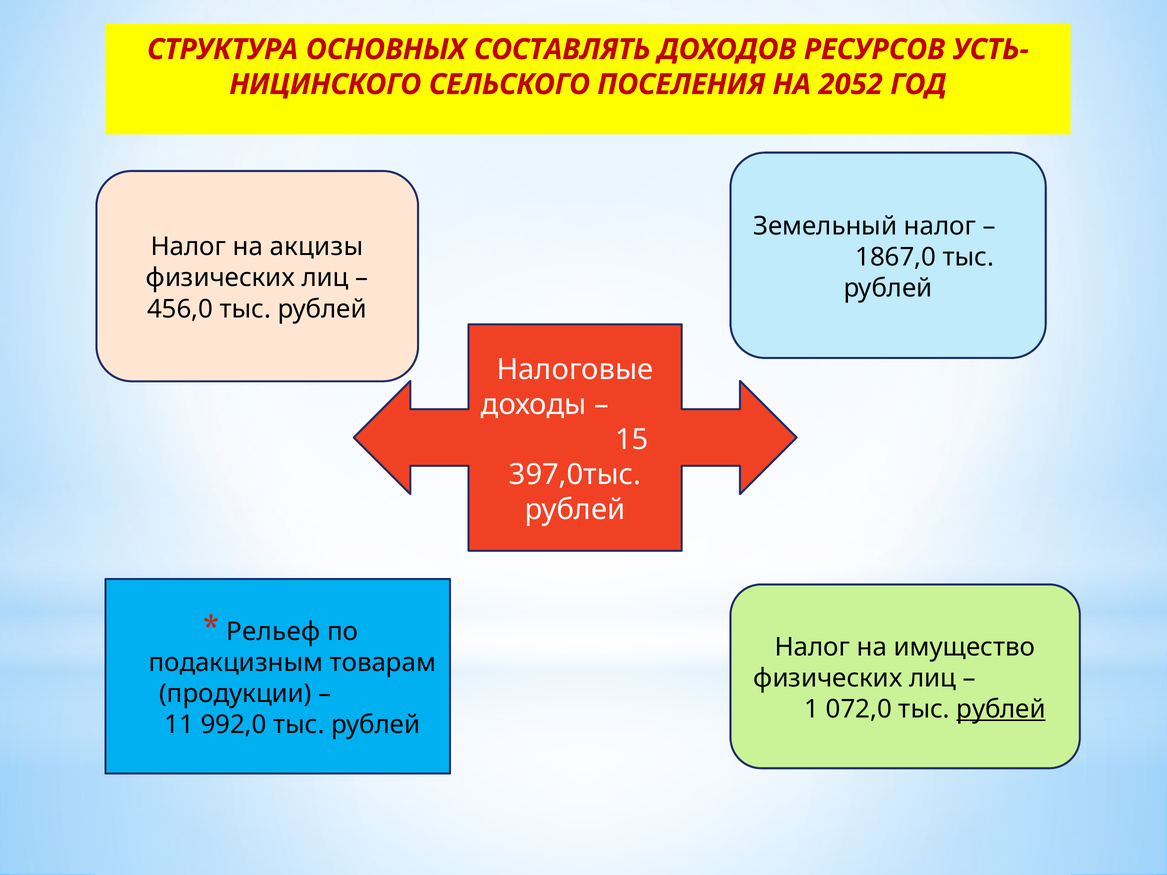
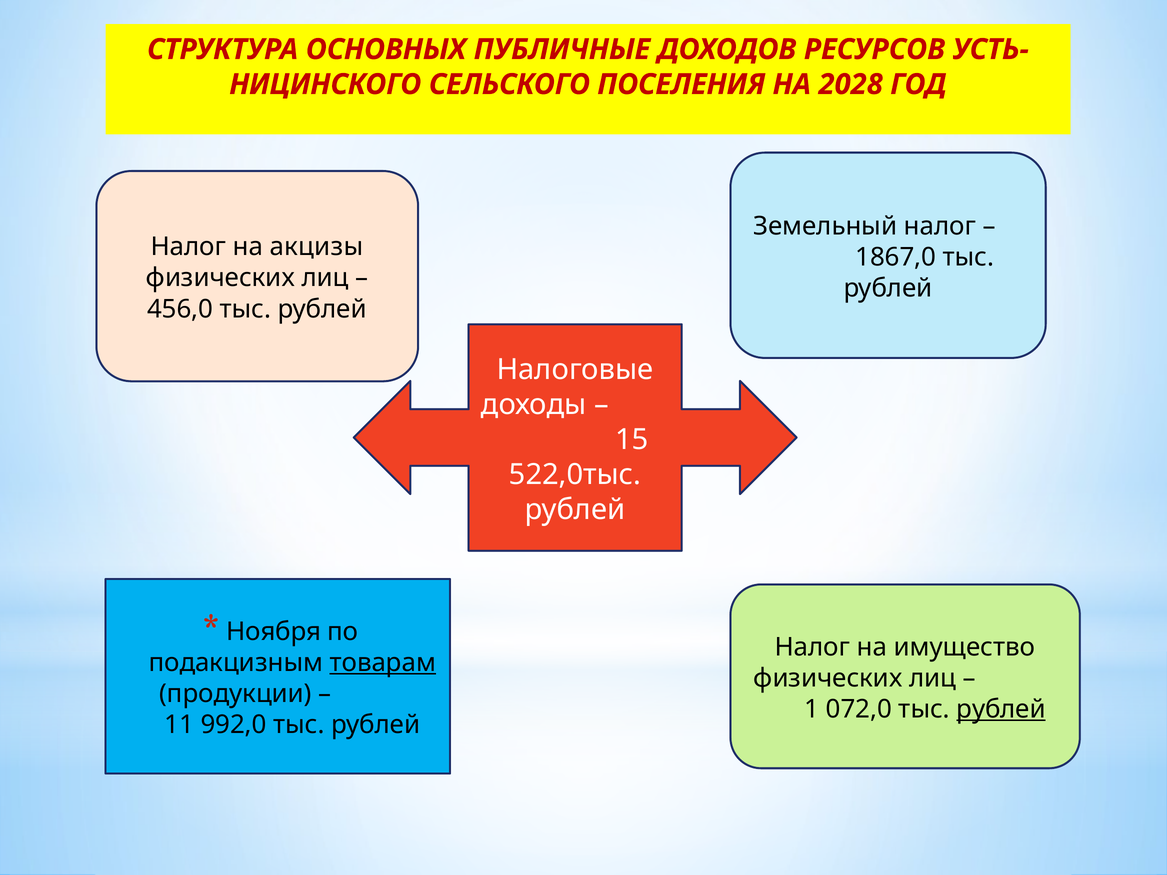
СОСТАВЛЯТЬ: СОСТАВЛЯТЬ -> ПУБЛИЧНЫЕ (562, 49)
2052: 2052 -> 2028 (851, 84)
397,0тыс: 397,0тыс -> 522,0тыс (575, 475)
Рельеф: Рельеф -> Ноября (274, 632)
товарам underline: none -> present (383, 663)
